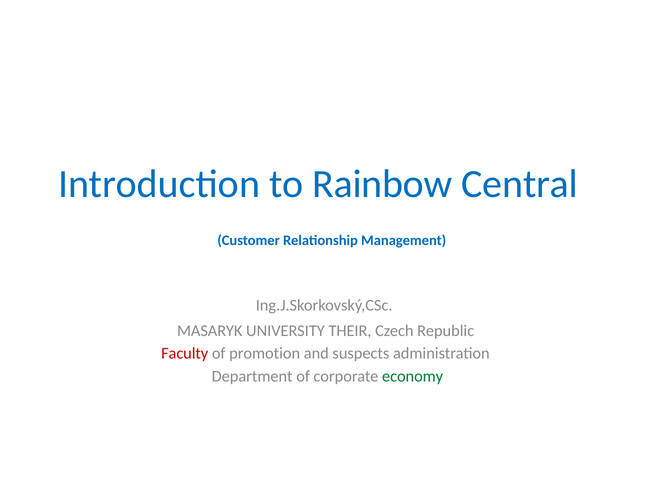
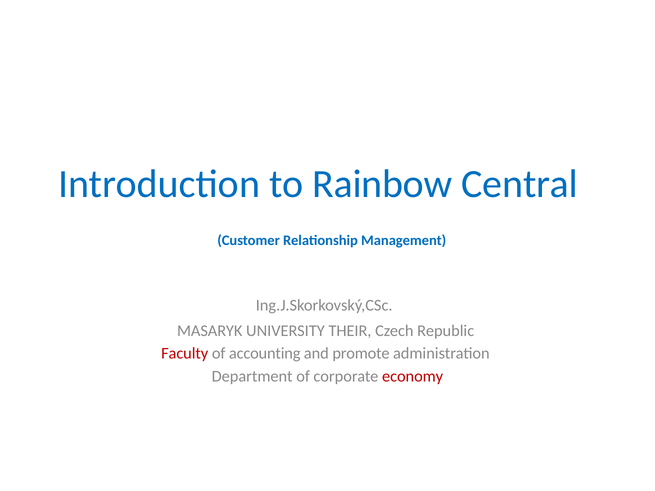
promotion: promotion -> accounting (265, 354)
suspects: suspects -> promote (361, 354)
economy colour: green -> red (413, 377)
